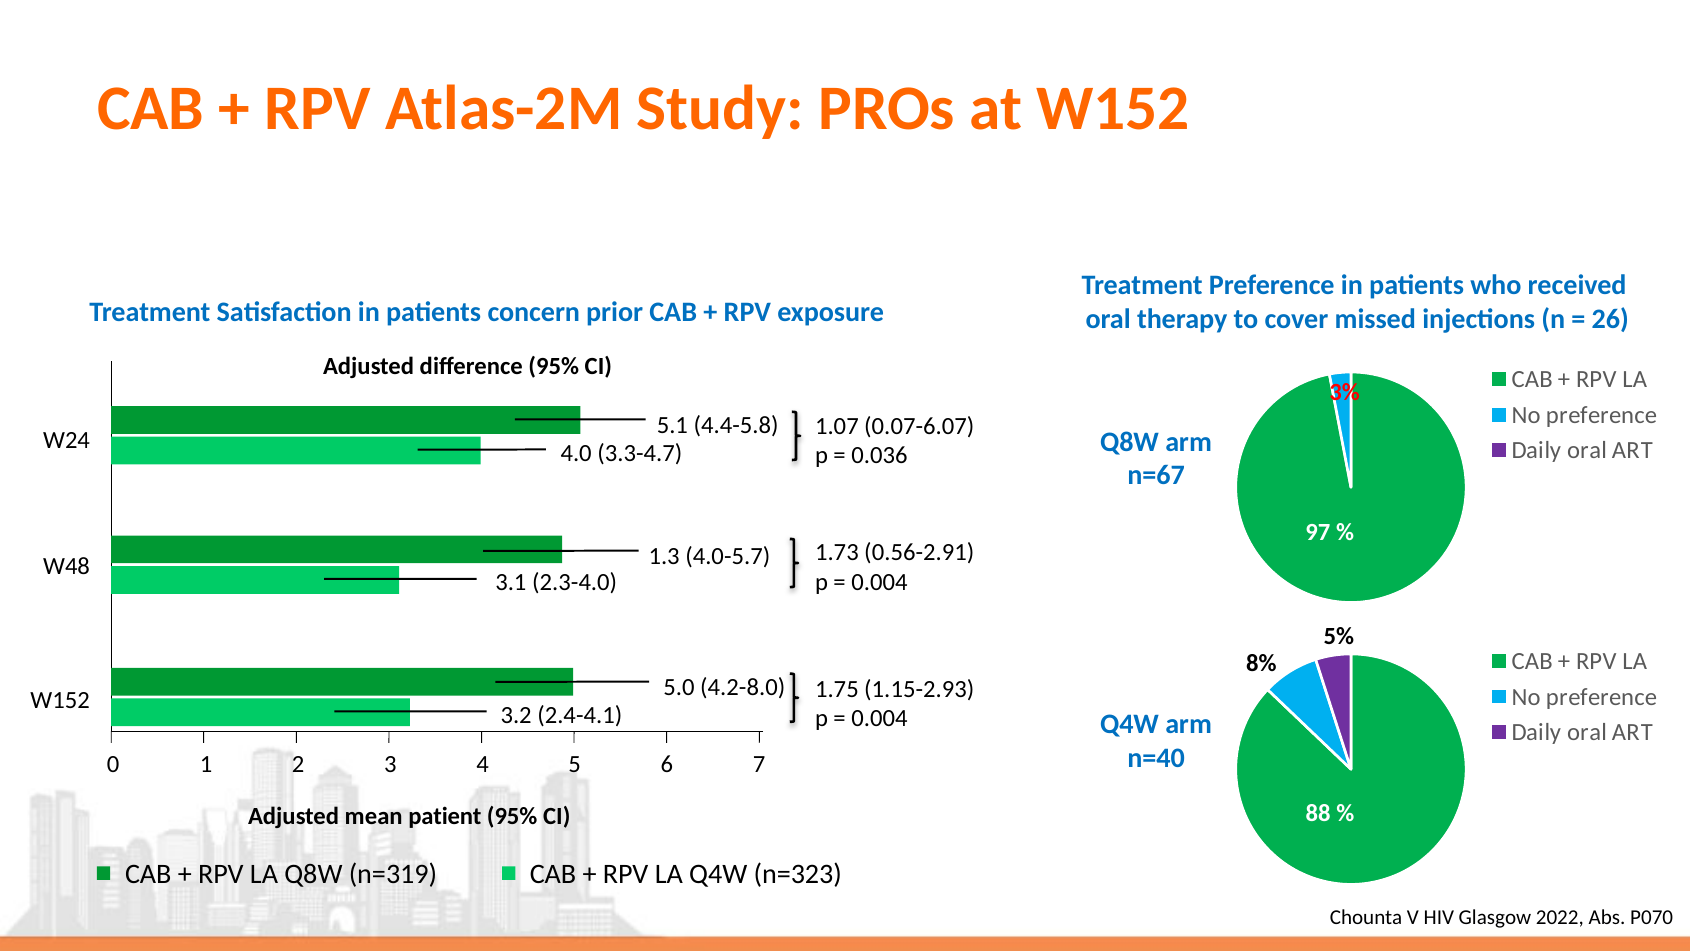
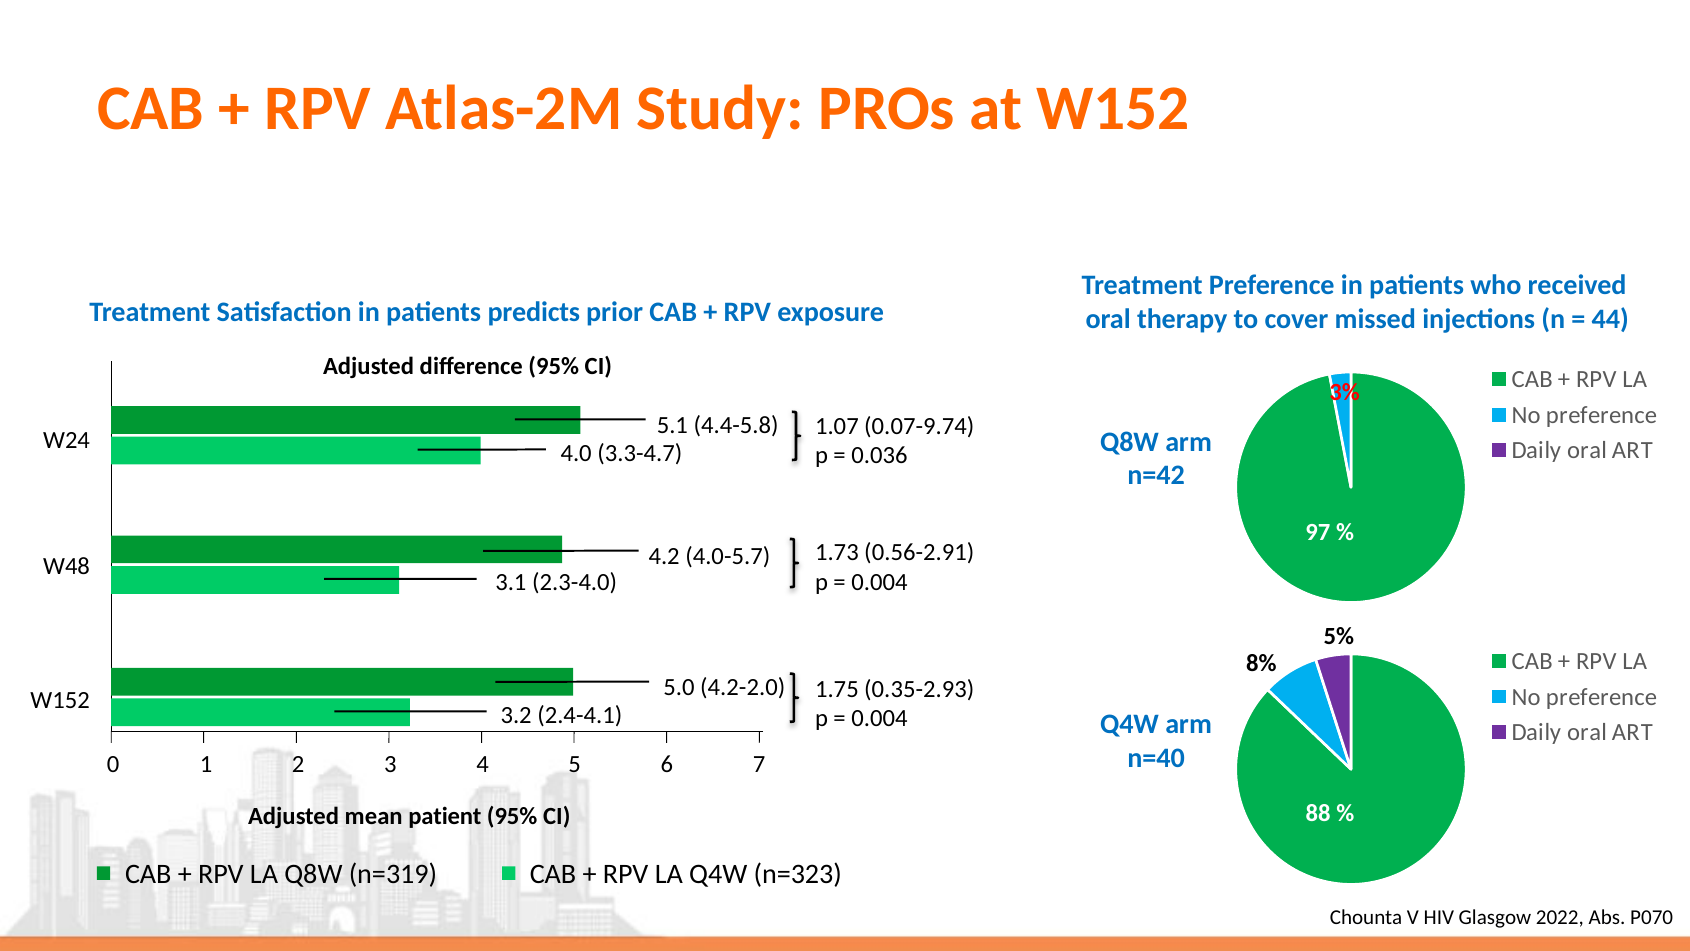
concern: concern -> predicts (534, 312)
26: 26 -> 44 (1610, 319)
0.07-6.07: 0.07-6.07 -> 0.07-9.74 (919, 426)
n=67: n=67 -> n=42 (1156, 475)
1.3: 1.3 -> 4.2 (664, 556)
4.2-8.0: 4.2-8.0 -> 4.2-2.0 (743, 687)
1.15-2.93: 1.15-2.93 -> 0.35-2.93 (919, 689)
